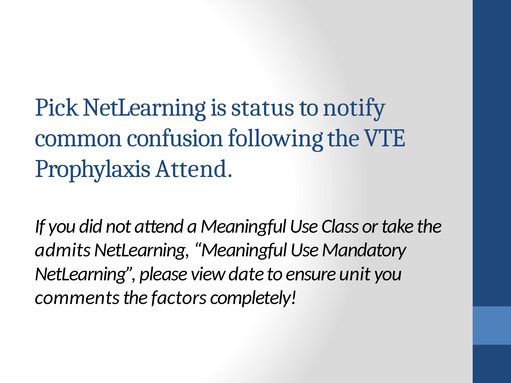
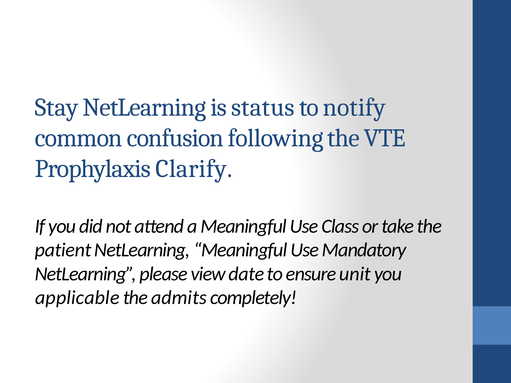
Pick: Pick -> Stay (57, 107)
Prophylaxis Attend: Attend -> Clarify (194, 169)
admits: admits -> patient (63, 250)
comments: comments -> applicable (77, 298)
factors: factors -> admits (179, 298)
